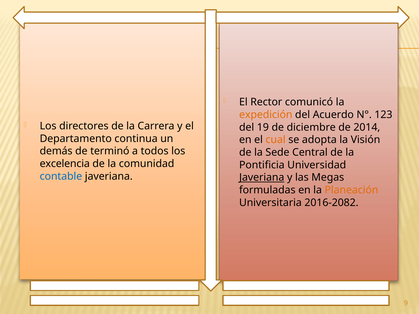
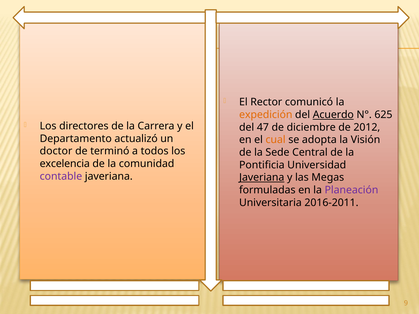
Acuerdo underline: none -> present (333, 115)
123: 123 -> 625 (383, 115)
19: 19 -> 47 (263, 127)
2014: 2014 -> 2012 (367, 127)
continua: continua -> actualizó (136, 139)
demás: demás -> doctor (56, 151)
contable colour: blue -> purple (61, 176)
Planeación colour: orange -> purple (351, 190)
2016-2082: 2016-2082 -> 2016-2011 (331, 203)
